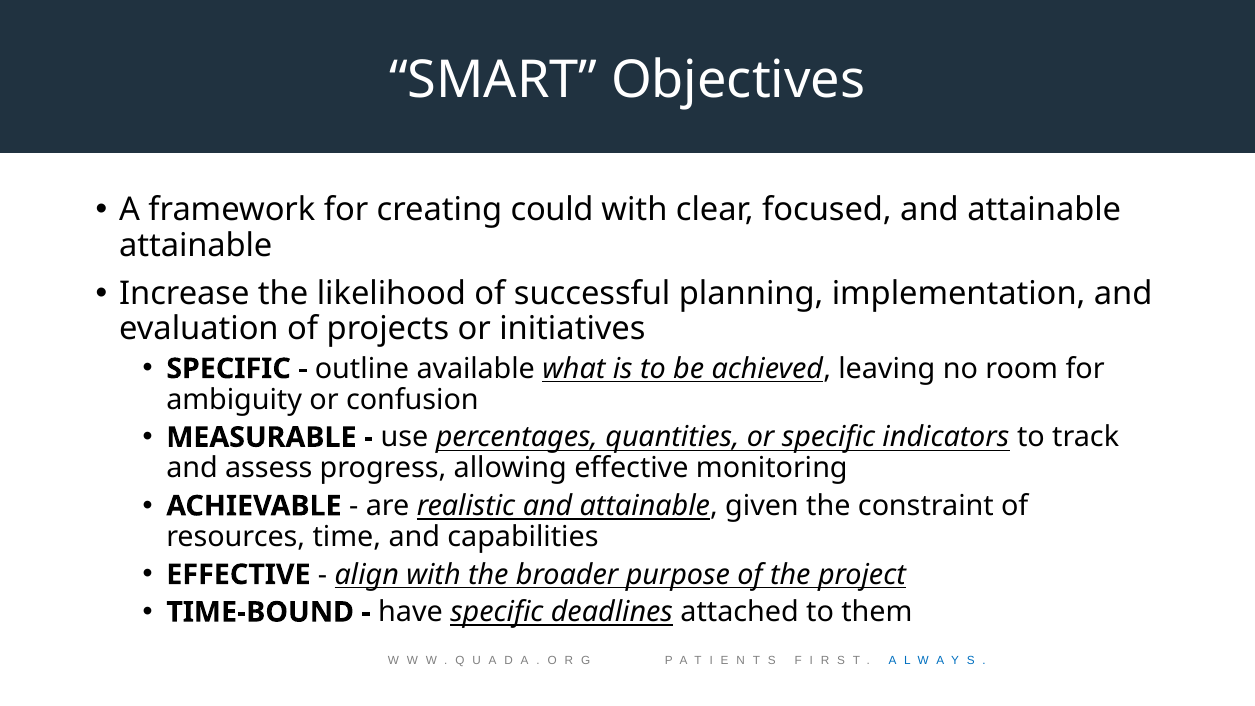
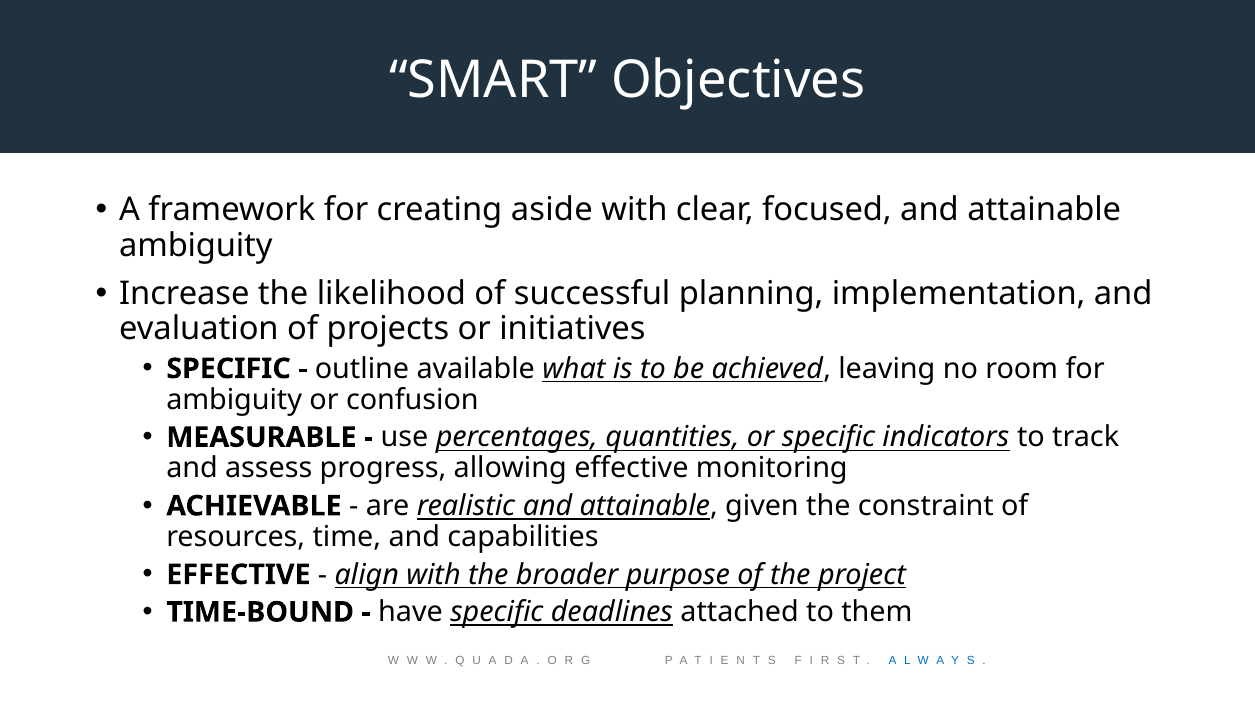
could: could -> aside (552, 210)
attainable: attainable -> ambiguity (196, 245)
